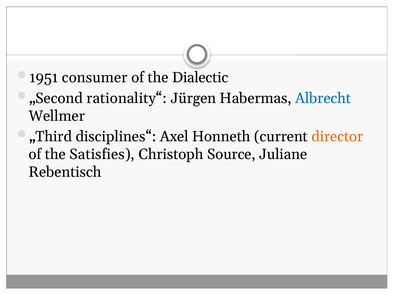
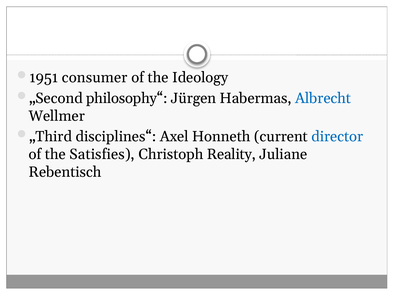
Dialectic: Dialectic -> Ideology (200, 78)
rationality“: rationality“ -> philosophy“ (127, 98)
director colour: orange -> blue (337, 137)
Source: Source -> Reality (231, 155)
